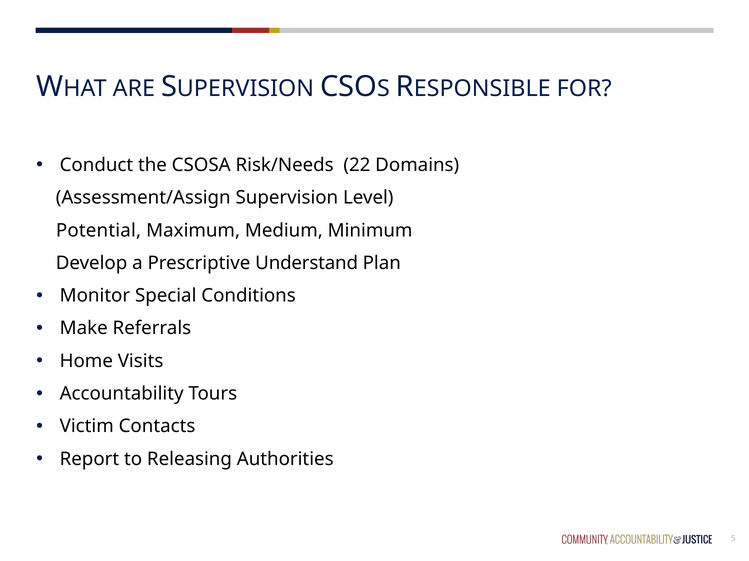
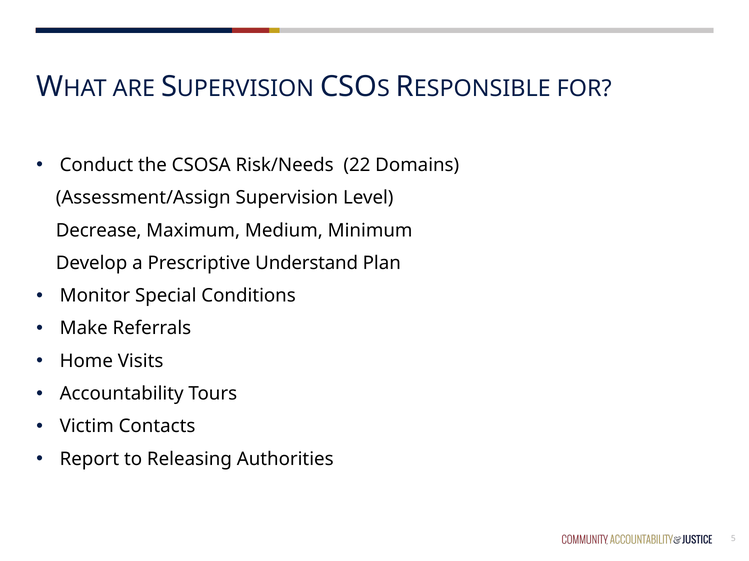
Potential: Potential -> Decrease (99, 231)
